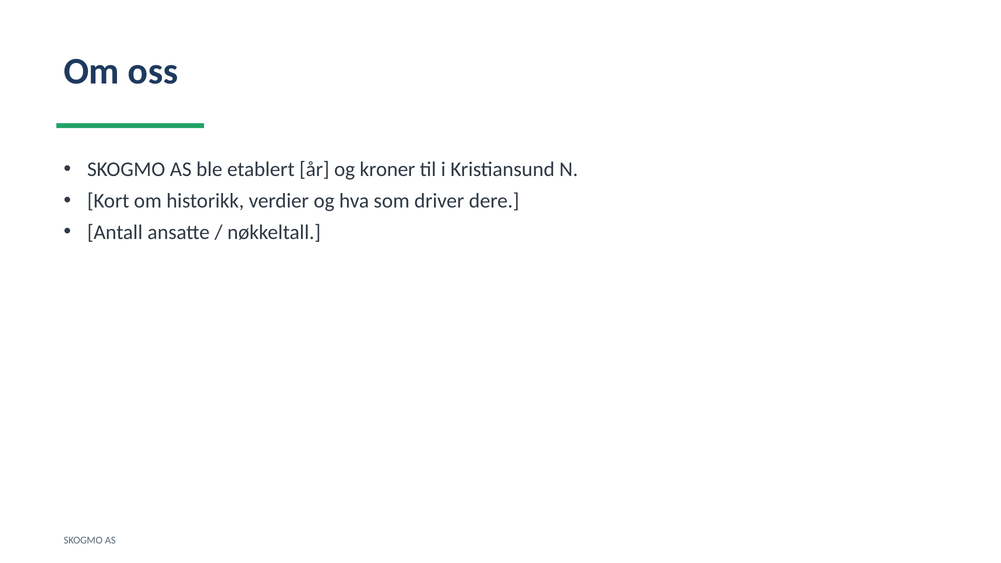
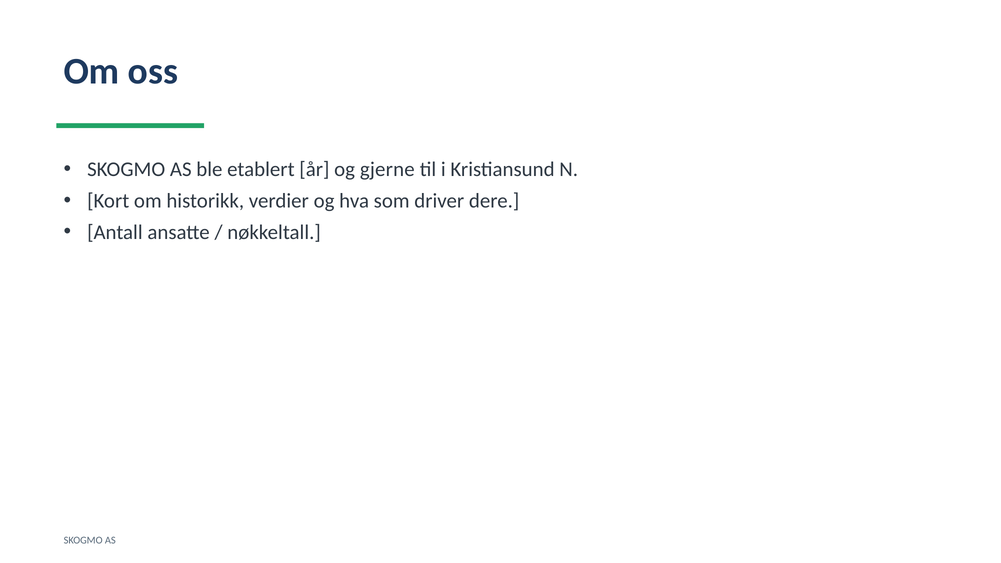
kroner: kroner -> gjerne (387, 170)
